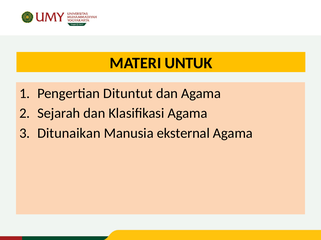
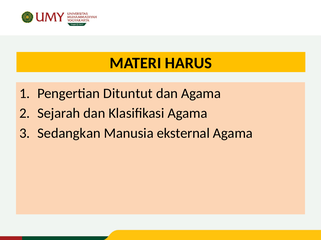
UNTUK: UNTUK -> HARUS (188, 63)
Ditunaikan: Ditunaikan -> Sedangkan (69, 134)
